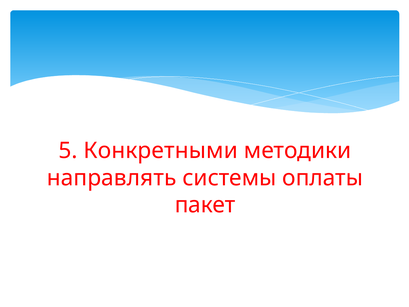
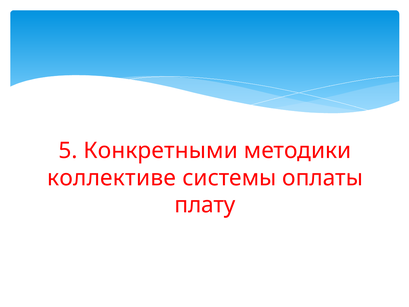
направлять: направлять -> коллективе (112, 178)
пакет: пакет -> плату (205, 205)
